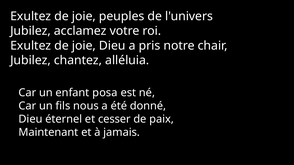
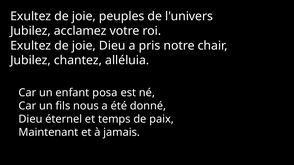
cesser: cesser -> temps (114, 119)
